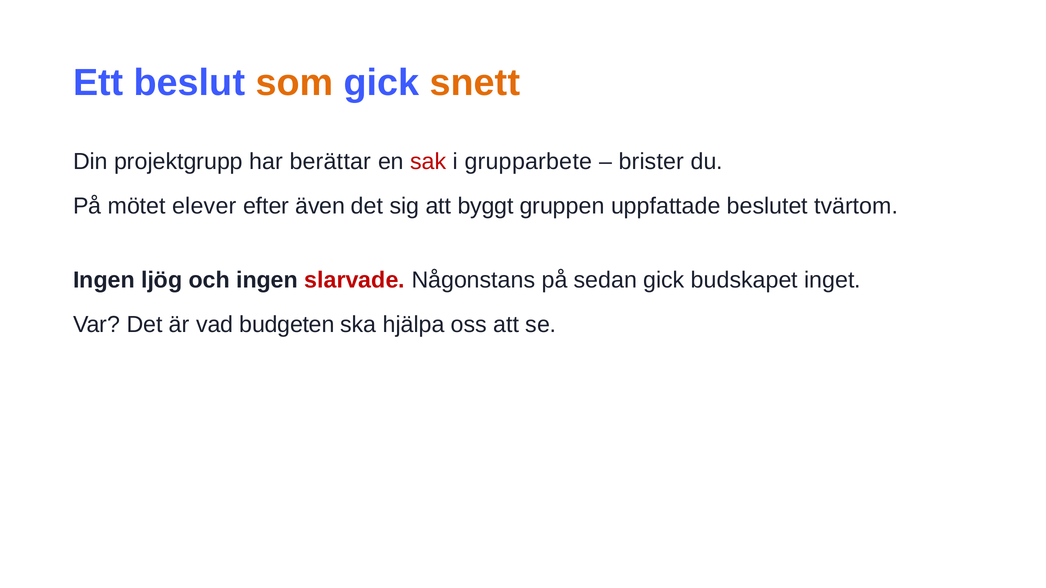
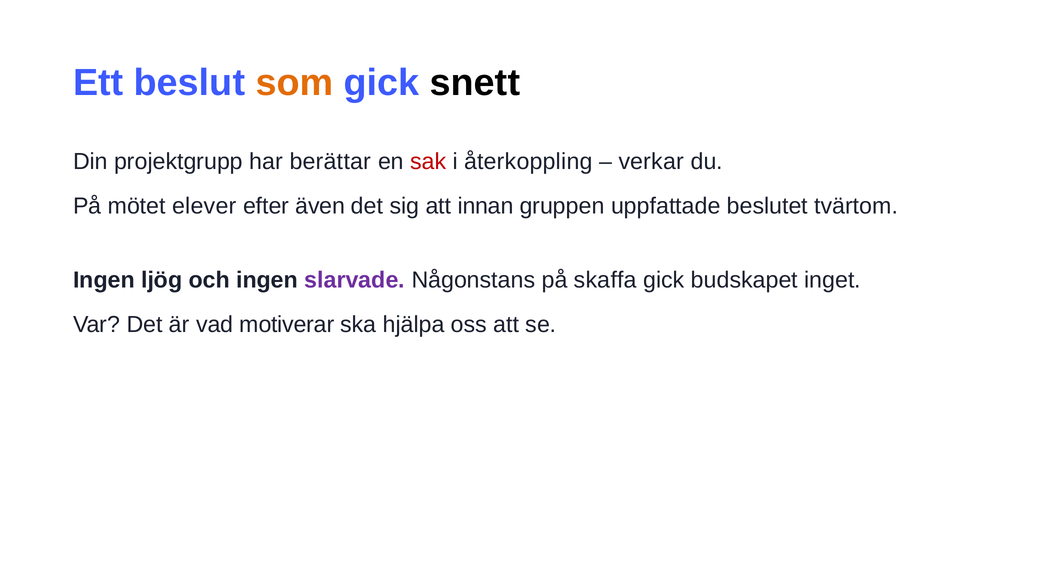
snett colour: orange -> black (475, 83)
grupparbete: grupparbete -> återkoppling (528, 162)
brister: brister -> verkar (651, 162)
byggt: byggt -> innan (486, 206)
slarvade colour: red -> purple (355, 280)
sedan: sedan -> skaffa (605, 280)
budgeten: budgeten -> motiverar (287, 325)
